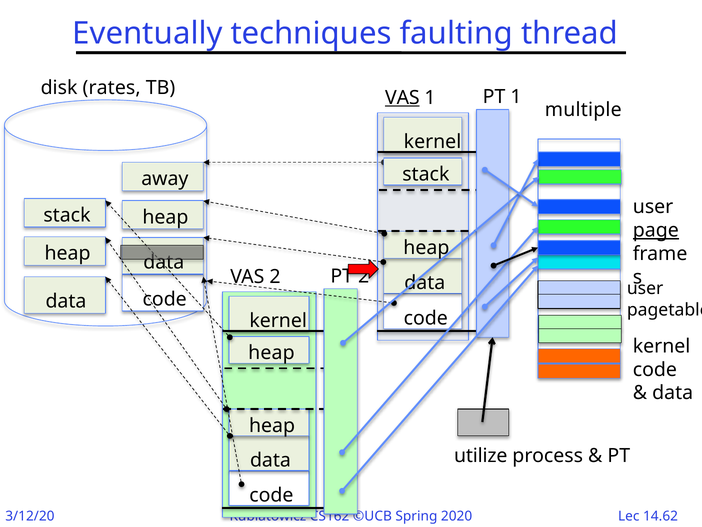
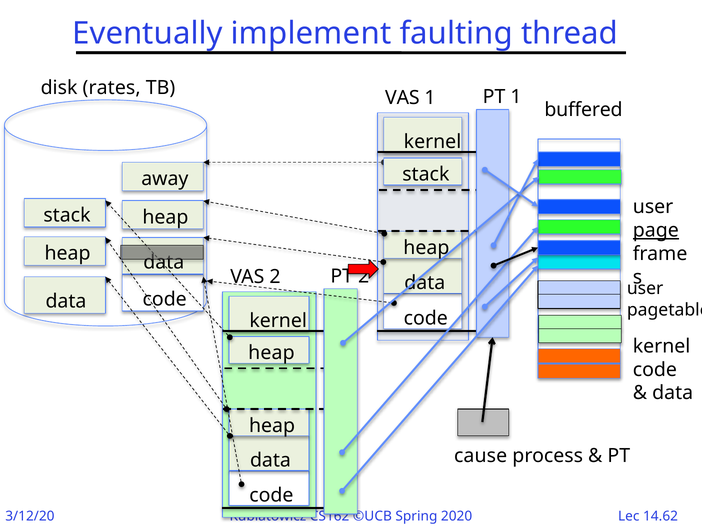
techniques: techniques -> implement (311, 33)
VAS underline: present -> none (402, 98)
multiple: multiple -> buffered (583, 110)
utilize: utilize -> cause (481, 455)
